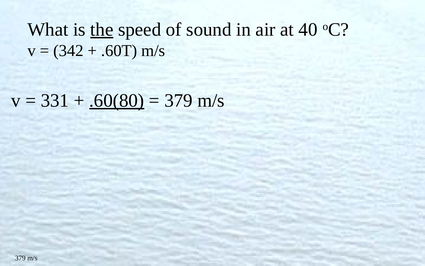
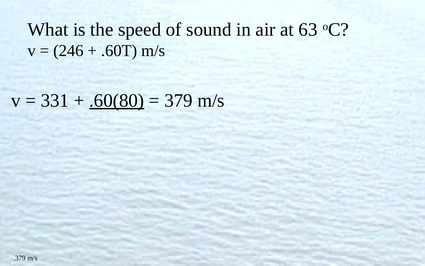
the underline: present -> none (102, 30)
40: 40 -> 63 (308, 30)
342: 342 -> 246 (68, 51)
